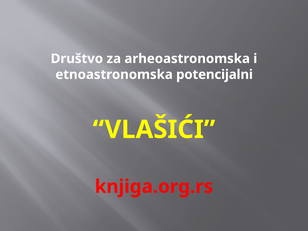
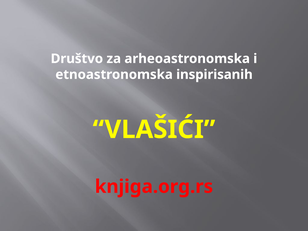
potencijalni: potencijalni -> inspirisanih (214, 75)
